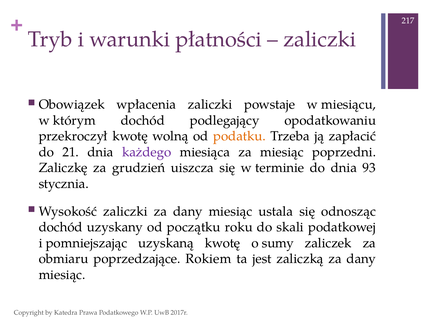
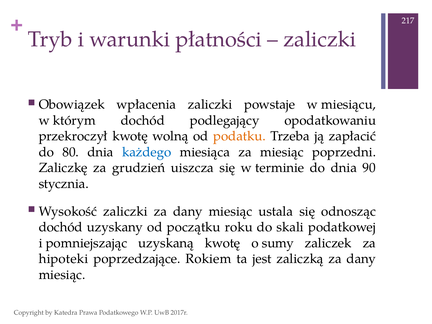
21: 21 -> 80 (71, 152)
każdego colour: purple -> blue (147, 152)
93: 93 -> 90 (369, 168)
obmiaru: obmiaru -> hipoteki (63, 259)
